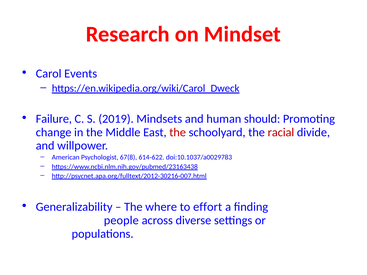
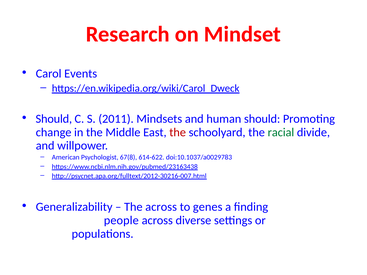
Failure: Failure -> Should (54, 119)
2019: 2019 -> 2011 (116, 119)
racial colour: red -> green (281, 132)
The where: where -> across (161, 207)
effort: effort -> genes (208, 207)
